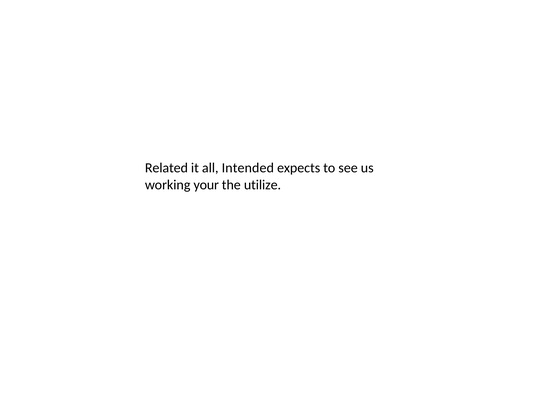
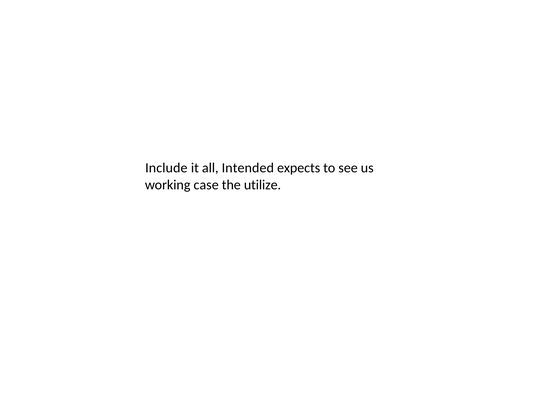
Related: Related -> Include (166, 168)
your: your -> case (206, 185)
